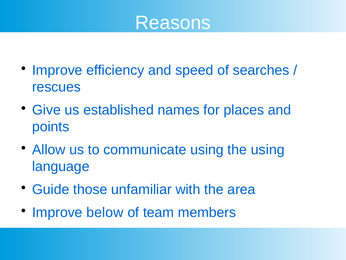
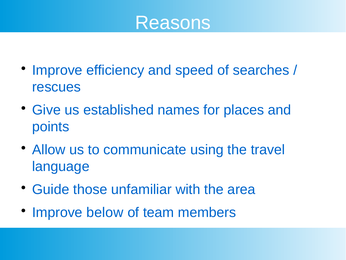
the using: using -> travel (268, 149)
